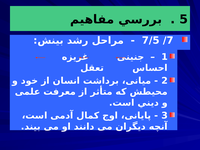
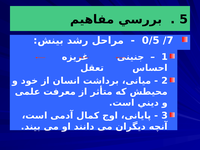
7/5: 7/5 -> 0/5 (151, 40)
